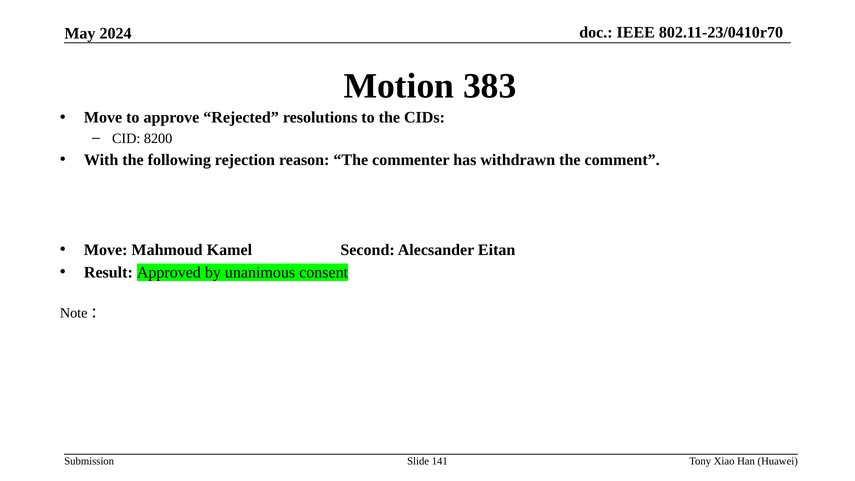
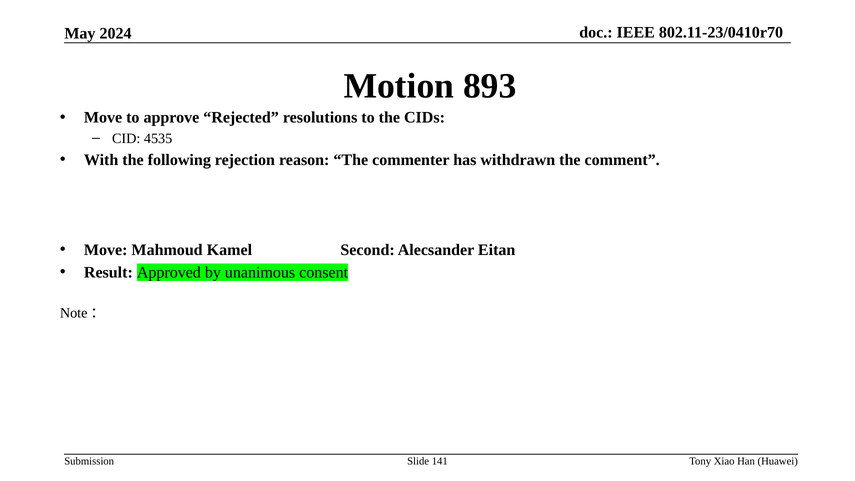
383: 383 -> 893 (490, 86)
8200: 8200 -> 4535 (158, 139)
